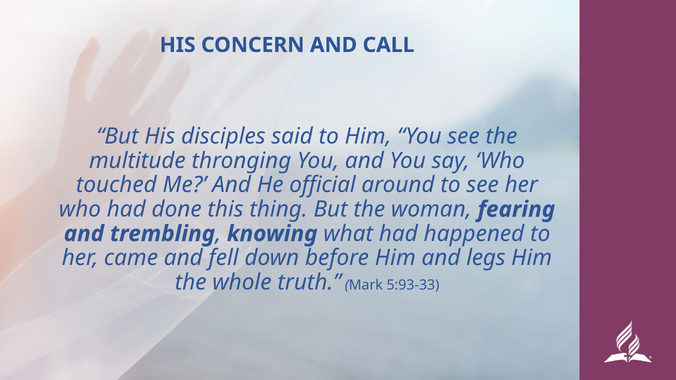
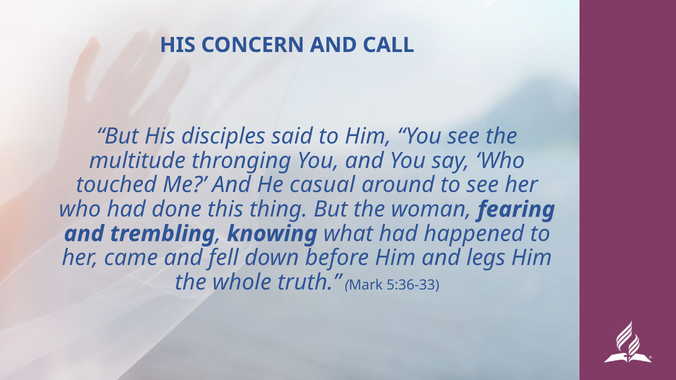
official: official -> casual (322, 185)
5:93-33: 5:93-33 -> 5:36-33 (413, 285)
